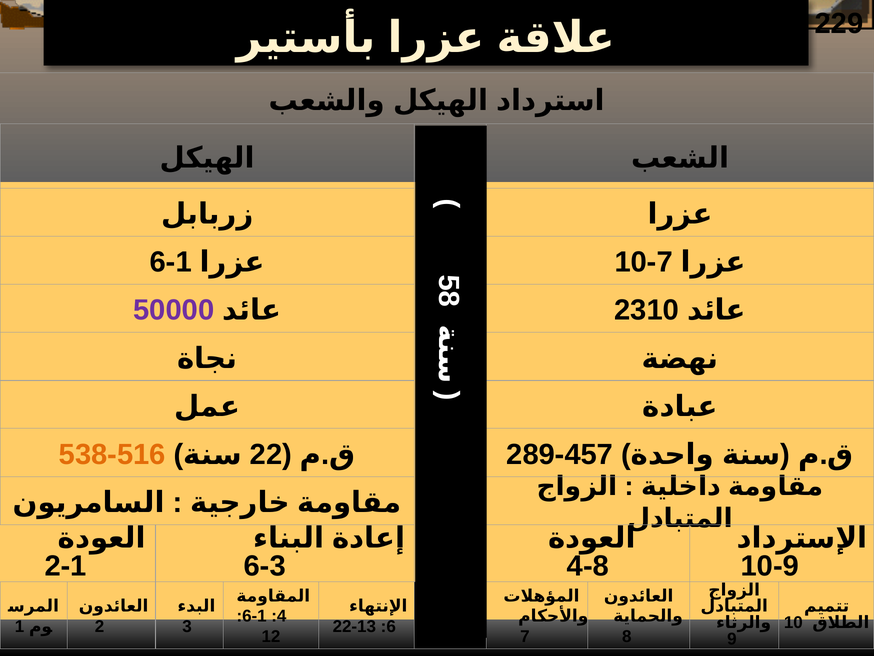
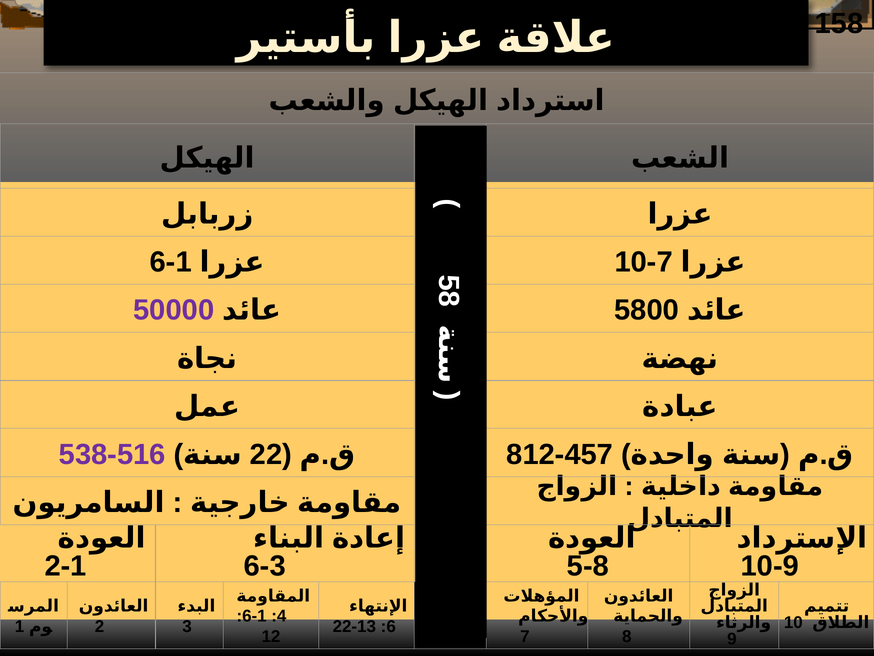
229: 229 -> 158 (839, 24)
2310: 2310 -> 5800 (647, 310)
538-516 colour: orange -> purple (112, 454)
289-457: 289-457 -> 812-457 (560, 454)
4-8: 4-8 -> 5-8 (588, 566)
